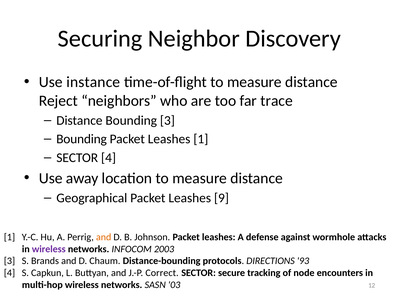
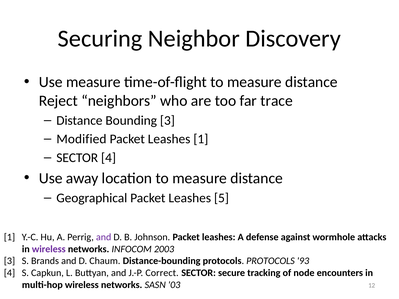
Use instance: instance -> measure (93, 82)
Bounding: Bounding -> Modified (81, 139)
9: 9 -> 5 (221, 198)
and colour: orange -> purple (104, 237)
protocols DIRECTIONS: DIRECTIONS -> PROTOCOLS (271, 261)
